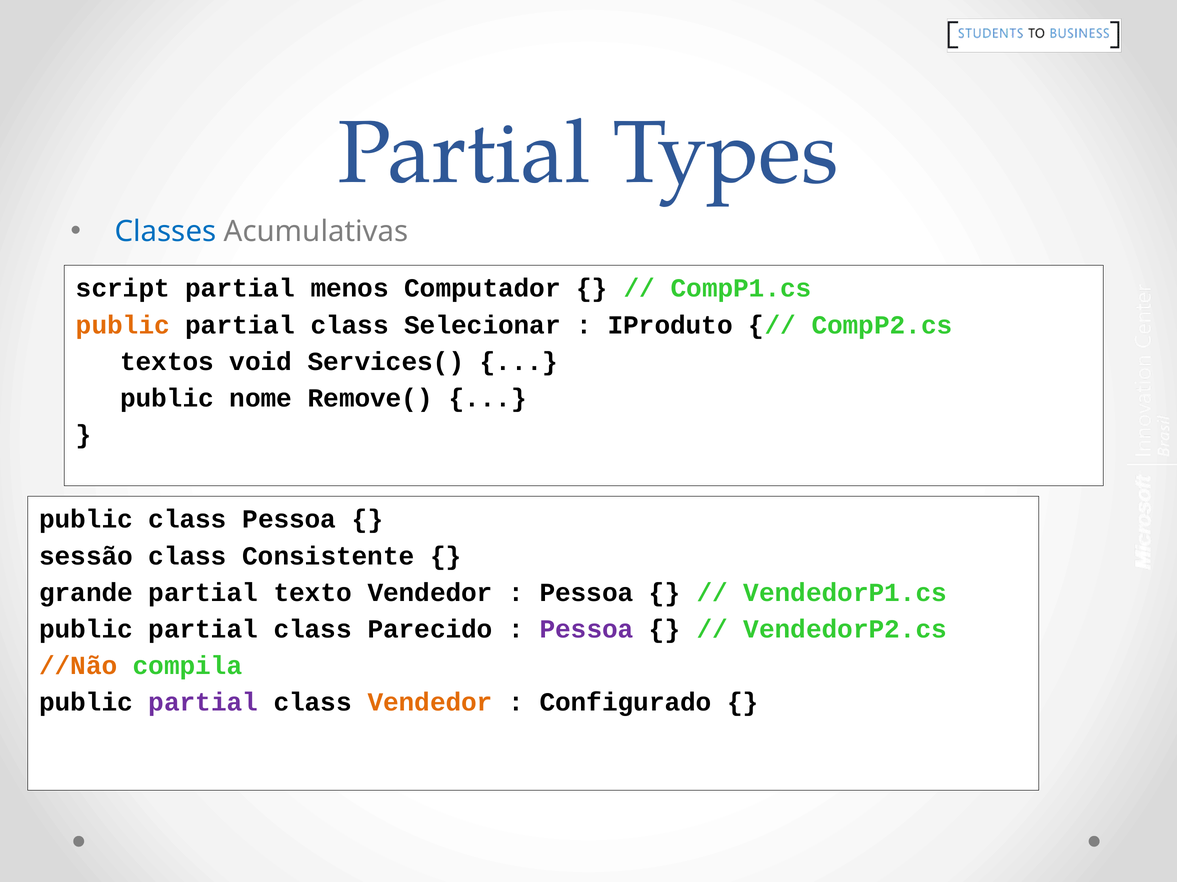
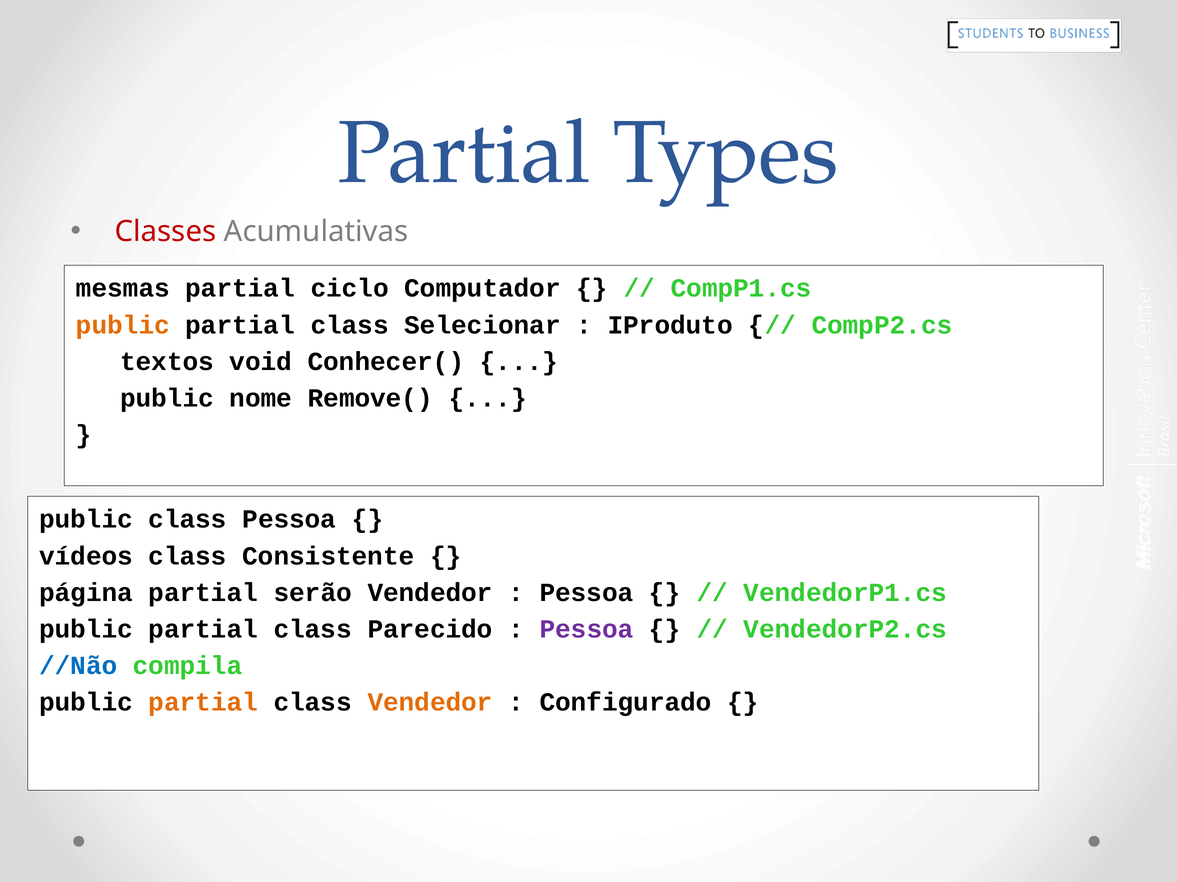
Classes colour: blue -> red (165, 232)
script: script -> mesmas (123, 289)
menos: menos -> ciclo (350, 289)
Services(: Services( -> Conhecer( (386, 362)
sessão: sessão -> vídeos (86, 556)
grande: grande -> página (86, 593)
texto: texto -> serão (313, 593)
//Não colour: orange -> blue (78, 666)
partial colour: purple -> orange (203, 703)
